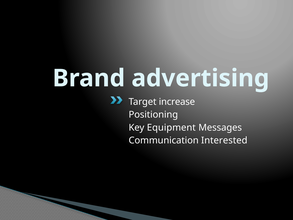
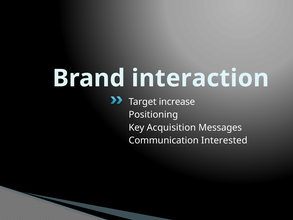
advertising: advertising -> interaction (200, 78)
Equipment: Equipment -> Acquisition (171, 127)
